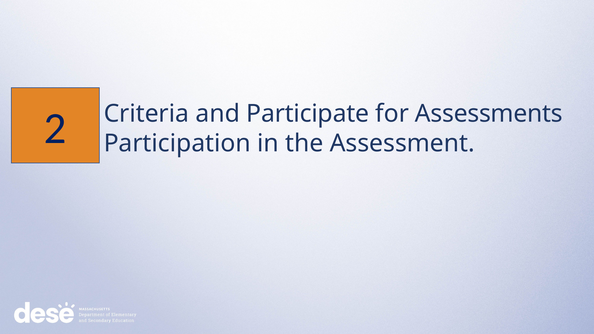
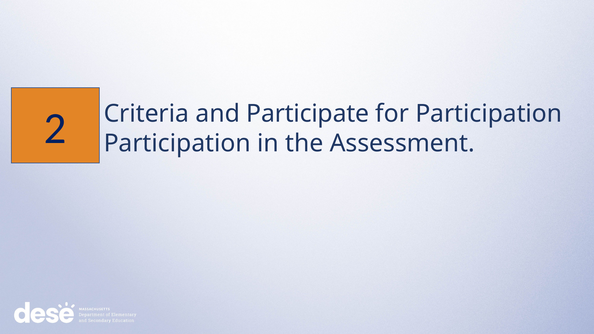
for Assessments: Assessments -> Participation (489, 114)
